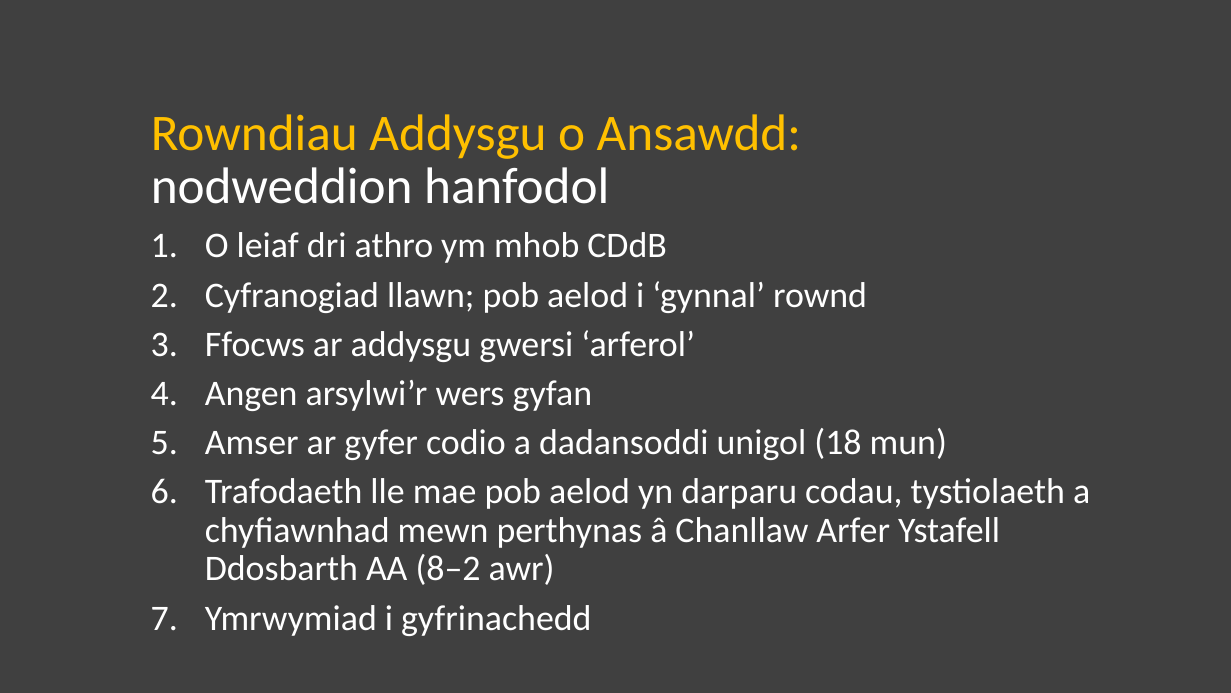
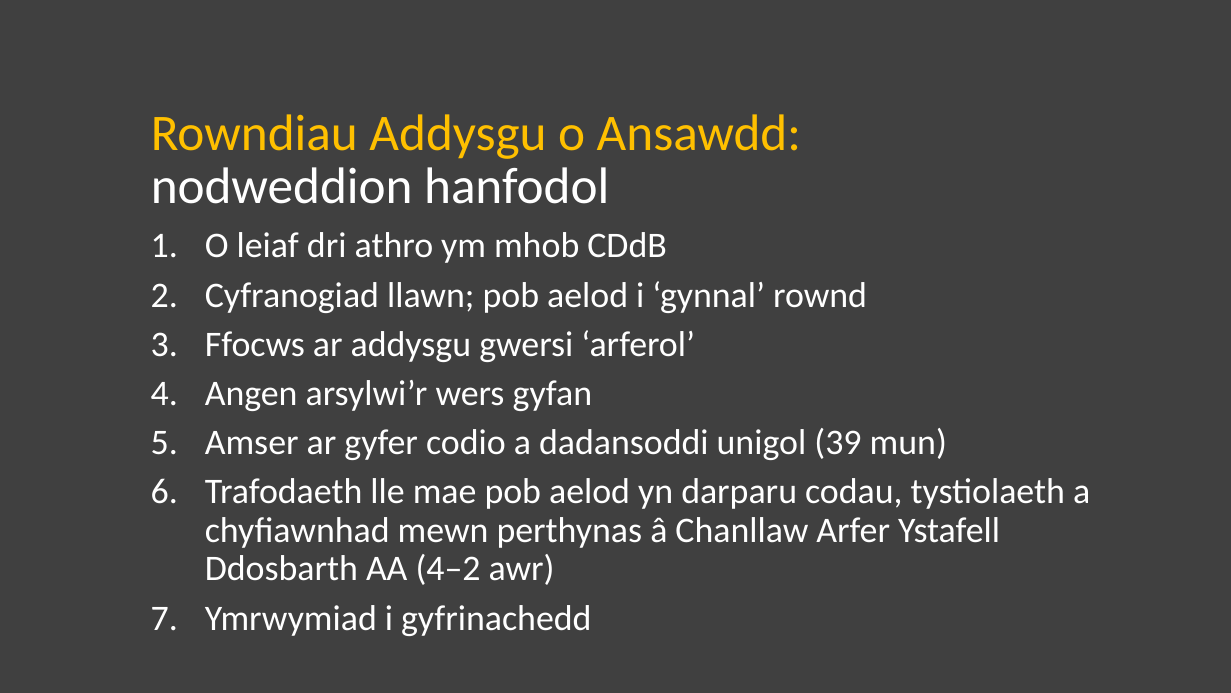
18: 18 -> 39 (838, 442)
8–2: 8–2 -> 4–2 (448, 569)
